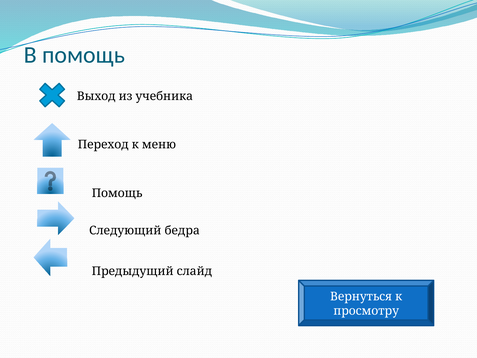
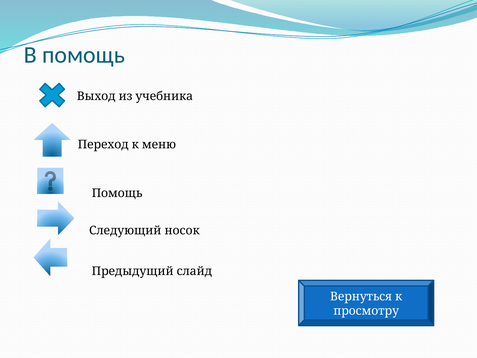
бедра: бедра -> носок (182, 230)
